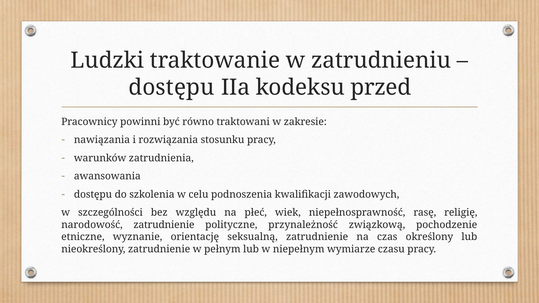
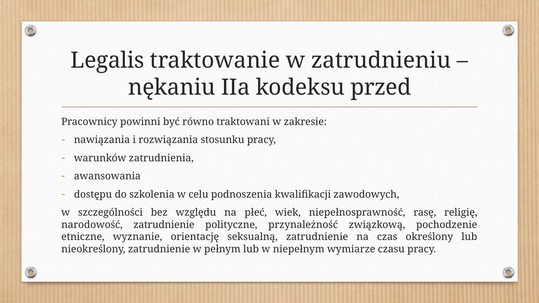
Ludzki: Ludzki -> Legalis (107, 60)
dostępu: dostępu -> nękaniu (172, 87)
